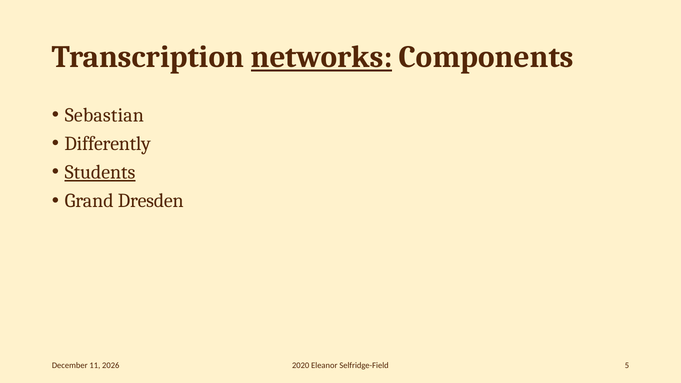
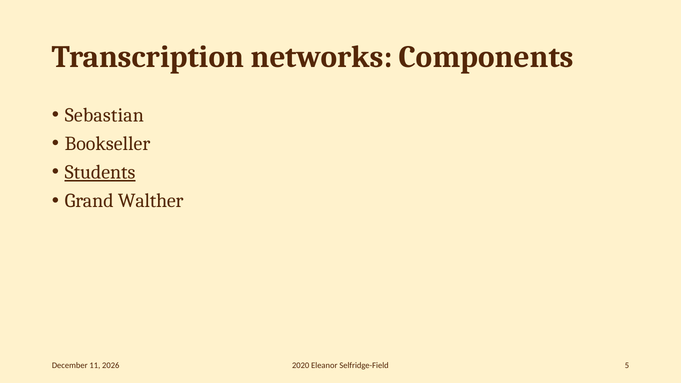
networks underline: present -> none (322, 57)
Differently: Differently -> Bookseller (107, 144)
Dresden: Dresden -> Walther (151, 201)
